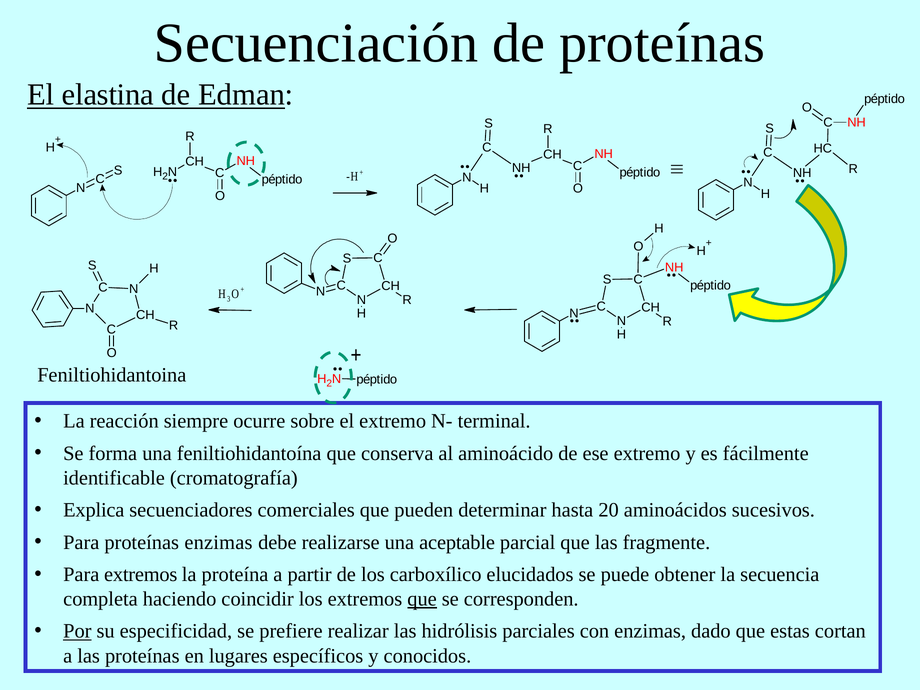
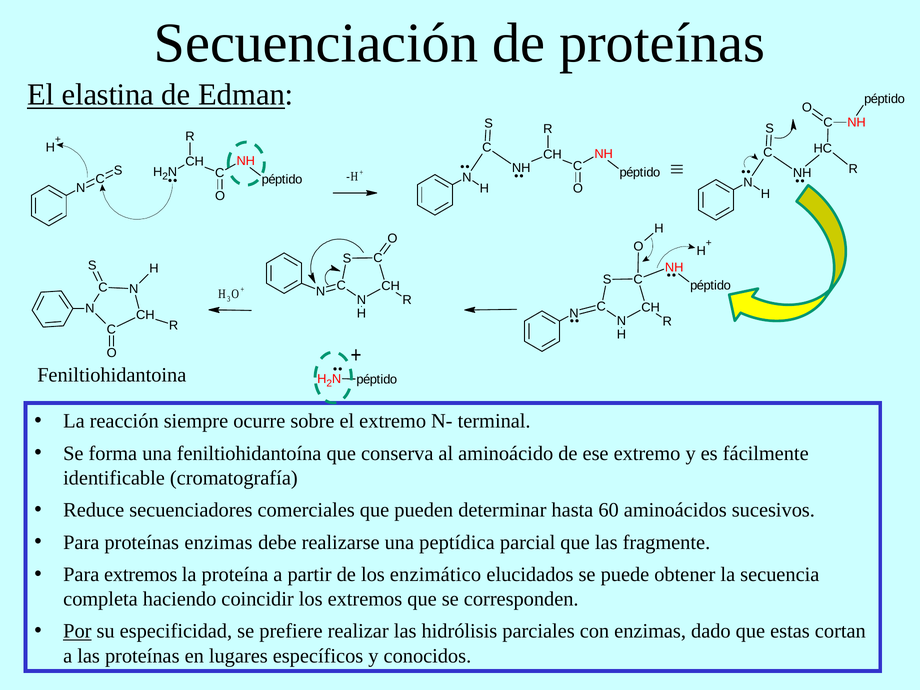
Explica: Explica -> Reduce (94, 510)
20: 20 -> 60 (609, 510)
aceptable: aceptable -> peptídica (457, 542)
carboxílico: carboxílico -> enzimático (436, 575)
que underline: present -> none (422, 599)
